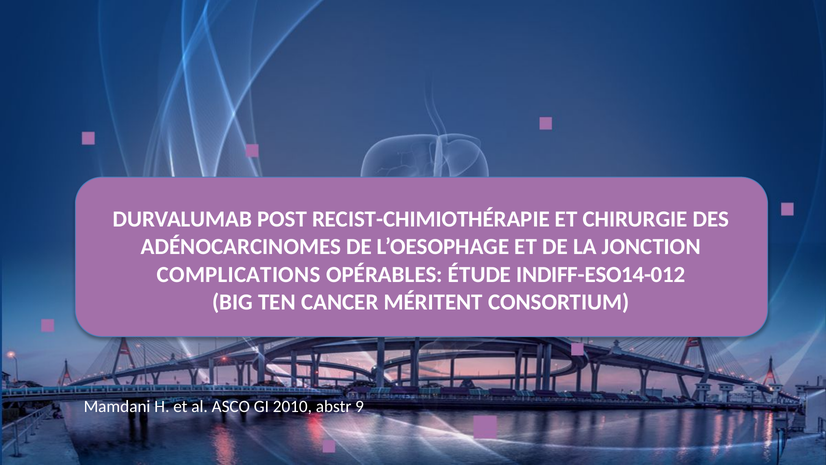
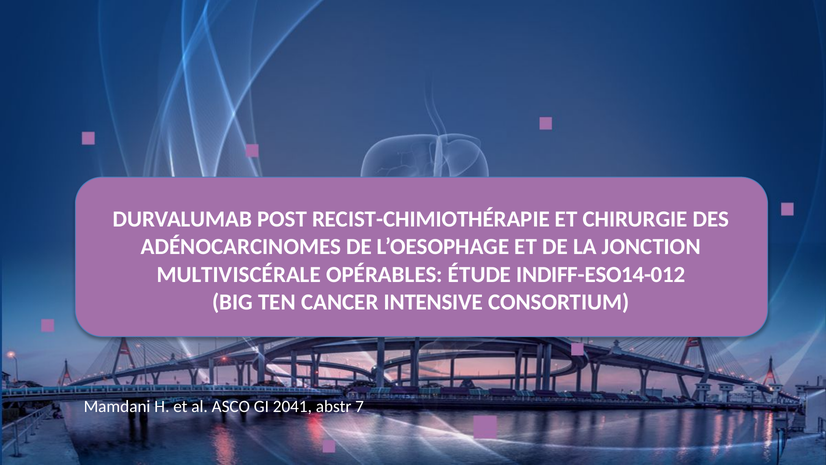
COMPLICATIONS: COMPLICATIONS -> MULTIVISCÉRALE (239, 274)
MÉRITENT: MÉRITENT -> INTENSIVE (433, 302)
2010: 2010 -> 2041 (292, 406)
9: 9 -> 7 (360, 406)
